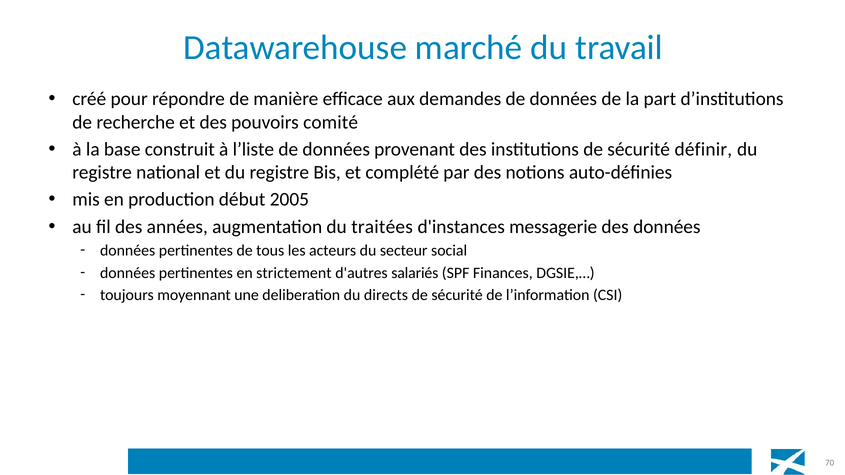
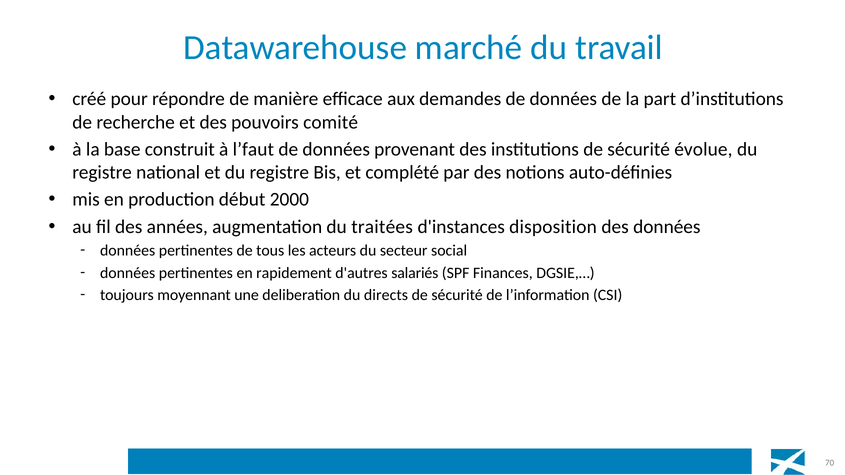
l’liste: l’liste -> l’faut (253, 149)
définir: définir -> évolue (703, 149)
2005: 2005 -> 2000 (289, 200)
messagerie: messagerie -> disposition (553, 227)
strictement: strictement -> rapidement (294, 273)
